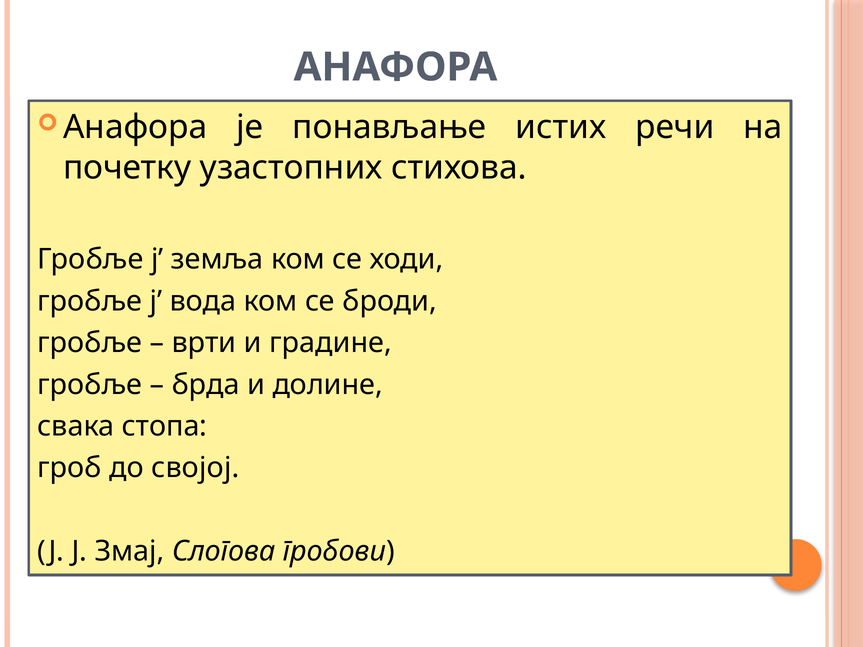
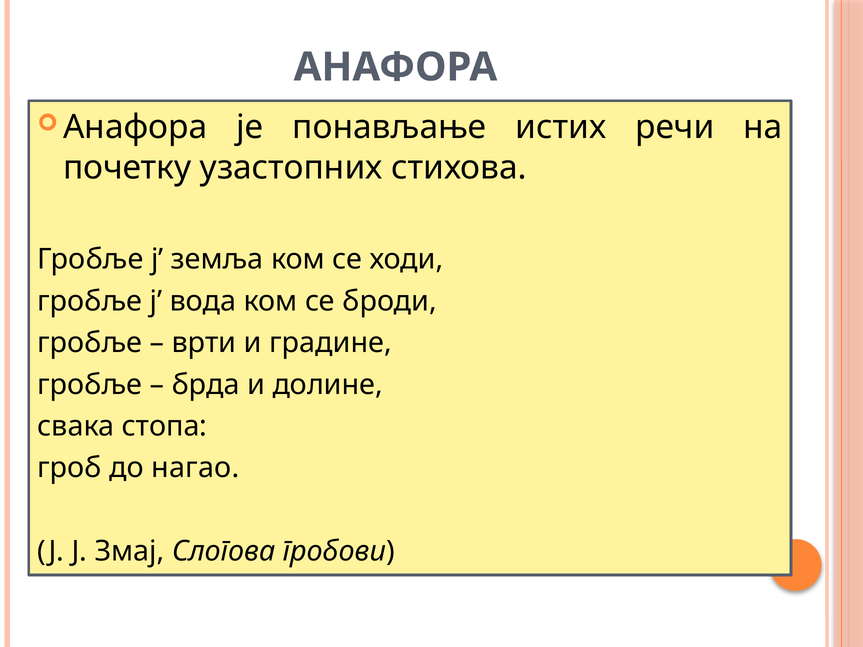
својој: својој -> нагао (195, 468)
